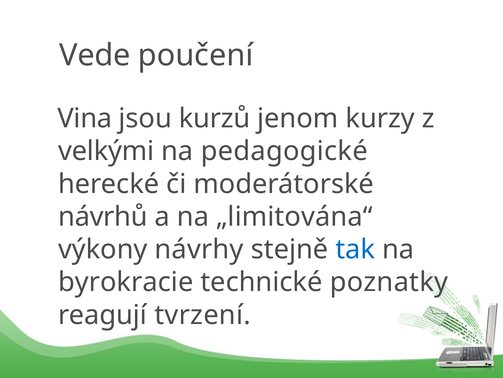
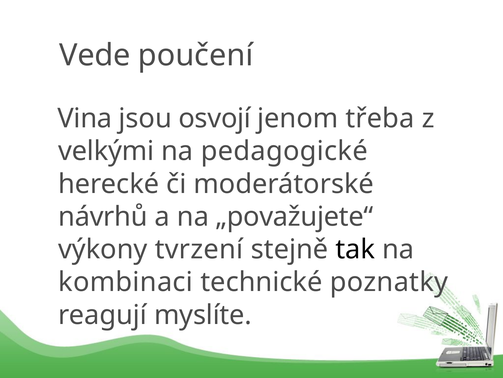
kurzů: kurzů -> osvojí (215, 118)
kurzy: kurzy -> třeba (380, 118)
„limitována“: „limitována“ -> „považujete“ (294, 216)
návrhy: návrhy -> tvrzení (199, 249)
tak colour: blue -> black (355, 249)
byrokracie: byrokracie -> kombinaci (126, 282)
tvrzení: tvrzení -> myslíte (203, 314)
